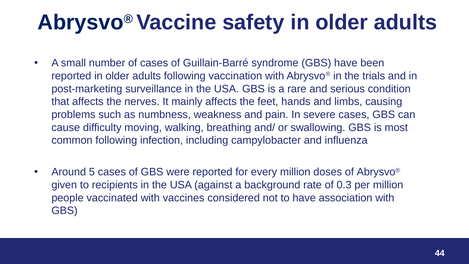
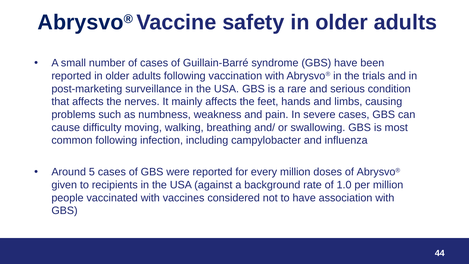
0.3: 0.3 -> 1.0 (344, 185)
